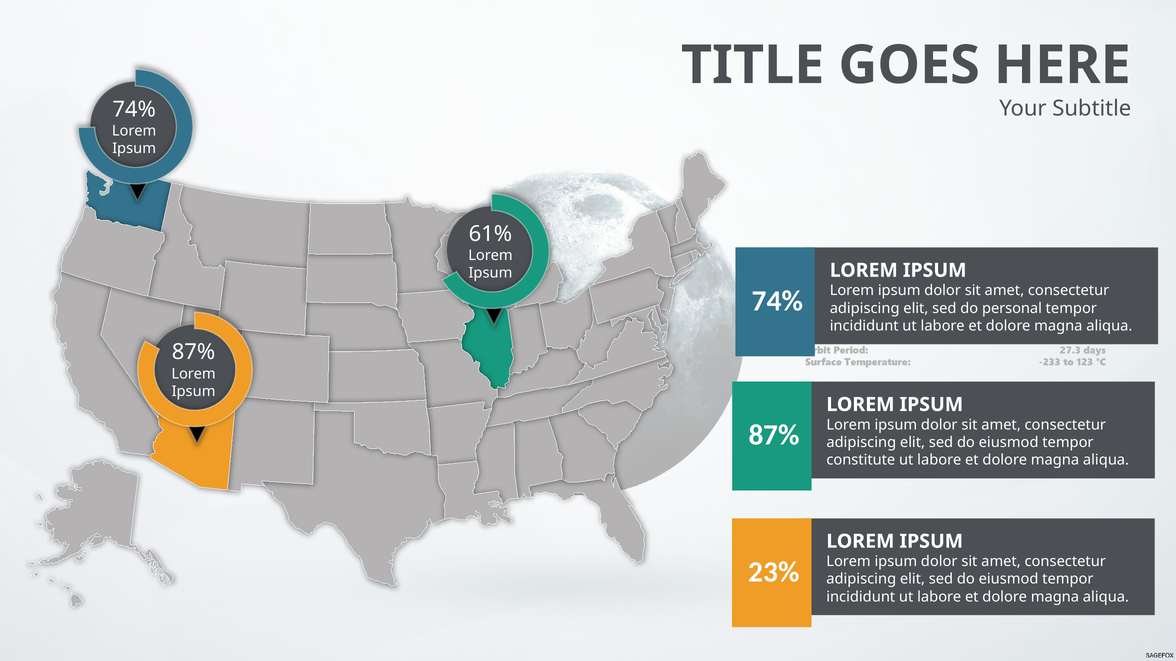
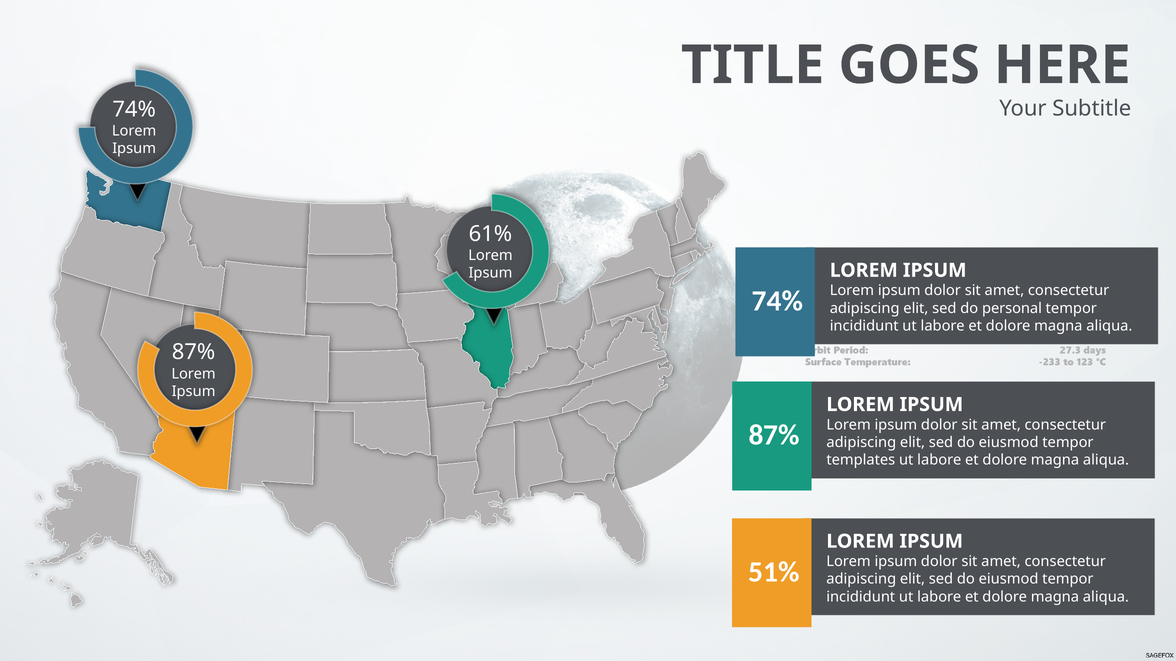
constitute: constitute -> templates (861, 460)
23%: 23% -> 51% (774, 572)
